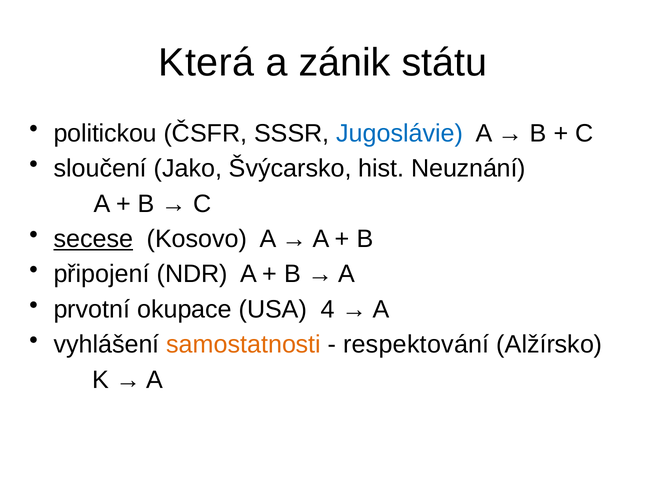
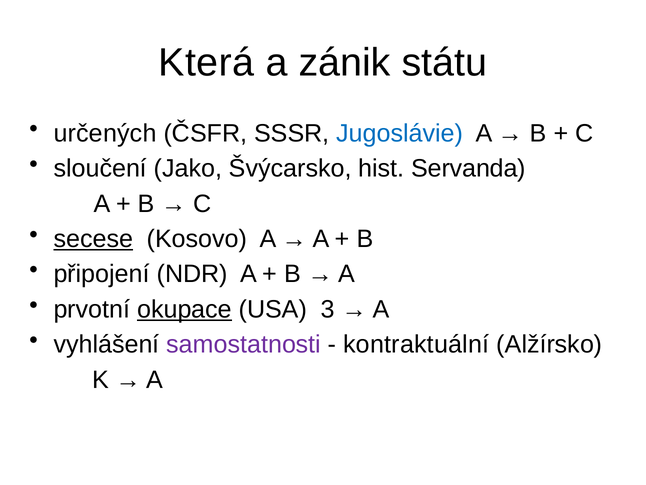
politickou: politickou -> určených (105, 133)
Neuznání: Neuznání -> Servanda (469, 168)
okupace underline: none -> present (185, 309)
4: 4 -> 3 (328, 309)
samostatnosti colour: orange -> purple (244, 344)
respektování: respektování -> kontraktuální (416, 344)
